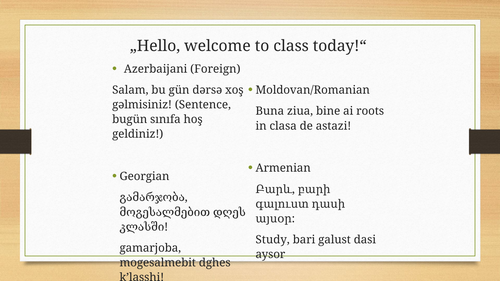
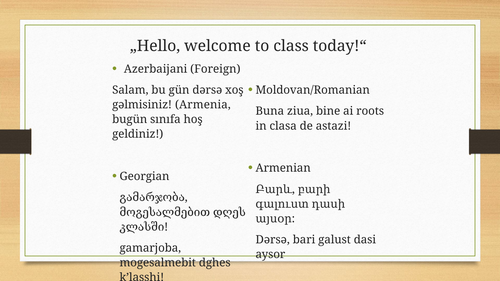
Sentence: Sentence -> Armenia (203, 105)
Study: Study -> Dərsə (273, 240)
